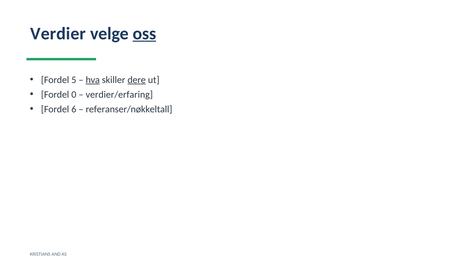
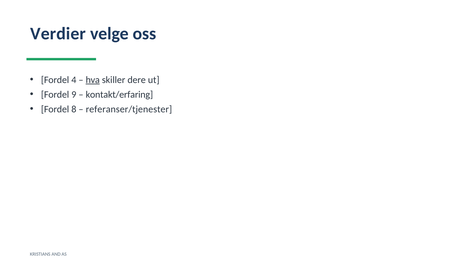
oss underline: present -> none (144, 34)
5: 5 -> 4 (74, 80)
dere underline: present -> none (137, 80)
0: 0 -> 9 (74, 95)
verdier/erfaring: verdier/erfaring -> kontakt/erfaring (119, 95)
6: 6 -> 8 (74, 109)
referanser/nøkkeltall: referanser/nøkkeltall -> referanser/tjenester (129, 109)
